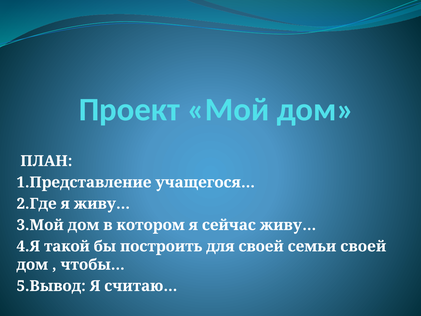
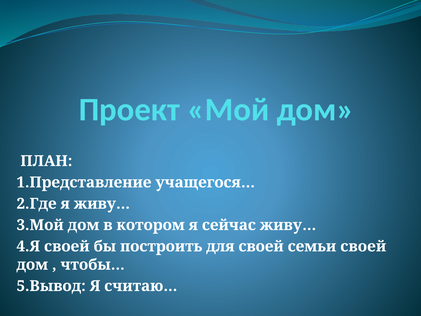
4.Я такой: такой -> своей (67, 246)
